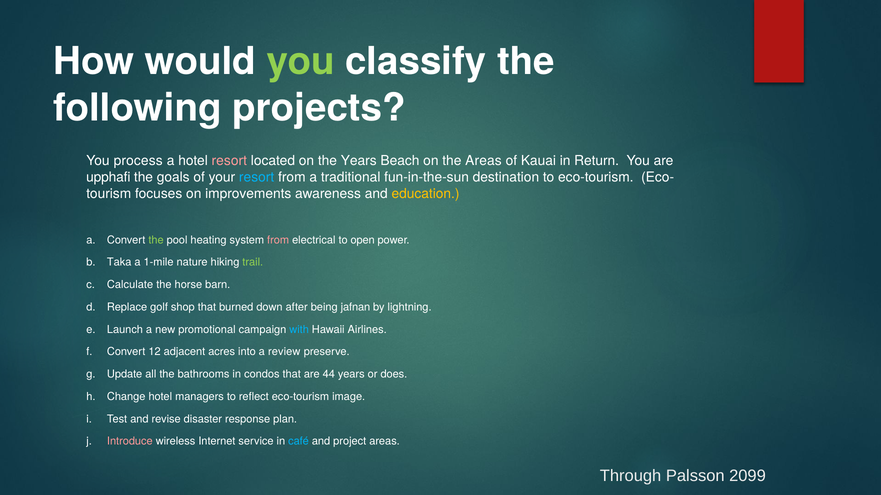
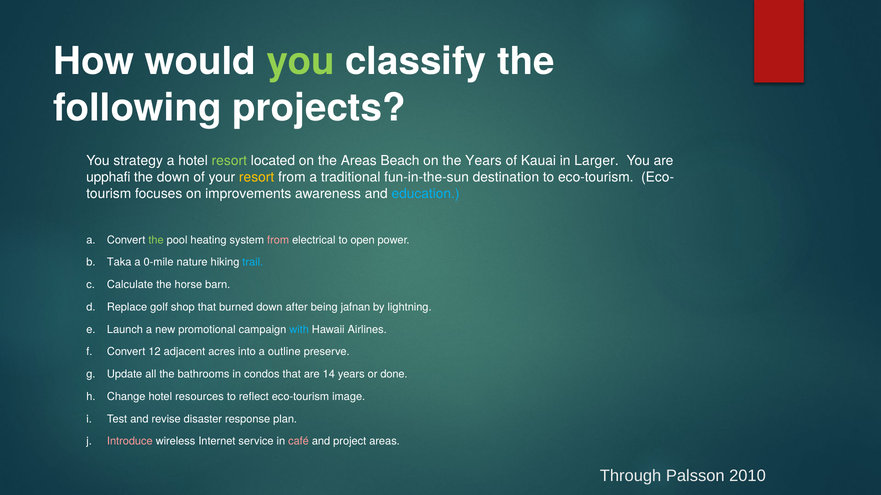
process: process -> strategy (138, 161)
resort colour: pink -> light green (229, 161)
the Years: Years -> Areas (359, 161)
the Areas: Areas -> Years (483, 161)
Return: Return -> Larger (597, 161)
the goals: goals -> down (173, 177)
resort colour: light blue -> yellow (257, 177)
education colour: yellow -> light blue (426, 194)
1-mile: 1-mile -> 0-mile (159, 263)
trail colour: light green -> light blue (253, 263)
review: review -> outline (284, 352)
44: 44 -> 14 (329, 375)
does: does -> done (394, 375)
managers: managers -> resources (199, 397)
café colour: light blue -> pink (299, 442)
2099: 2099 -> 2010 (748, 476)
